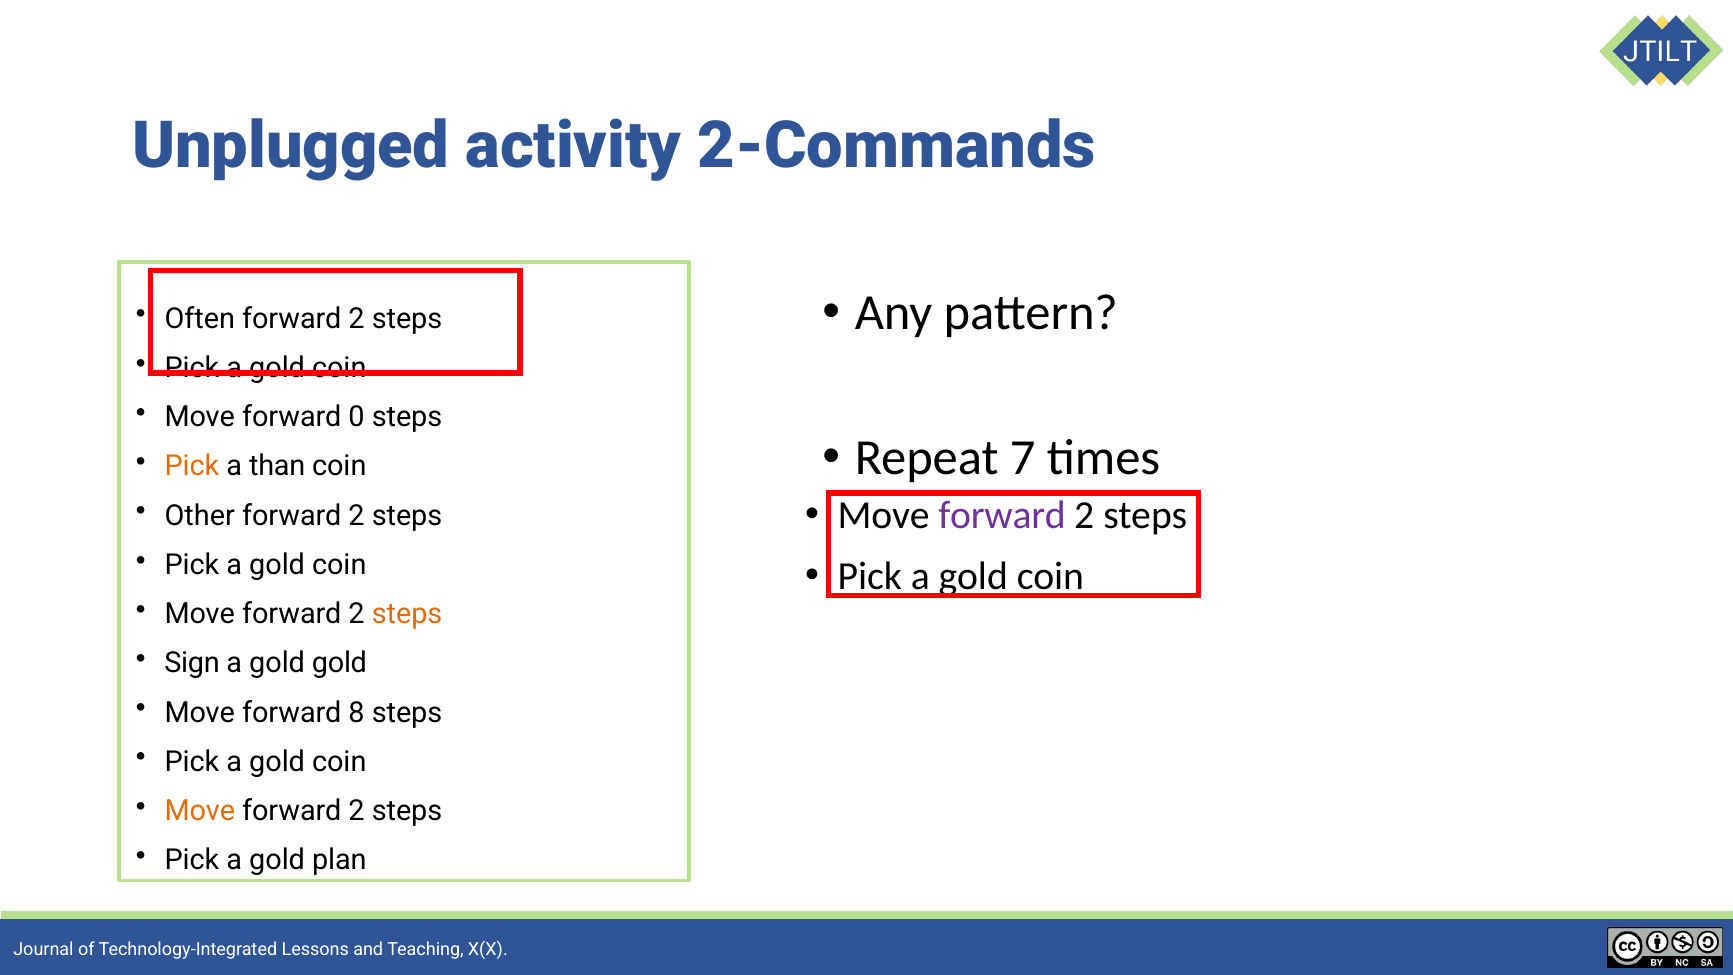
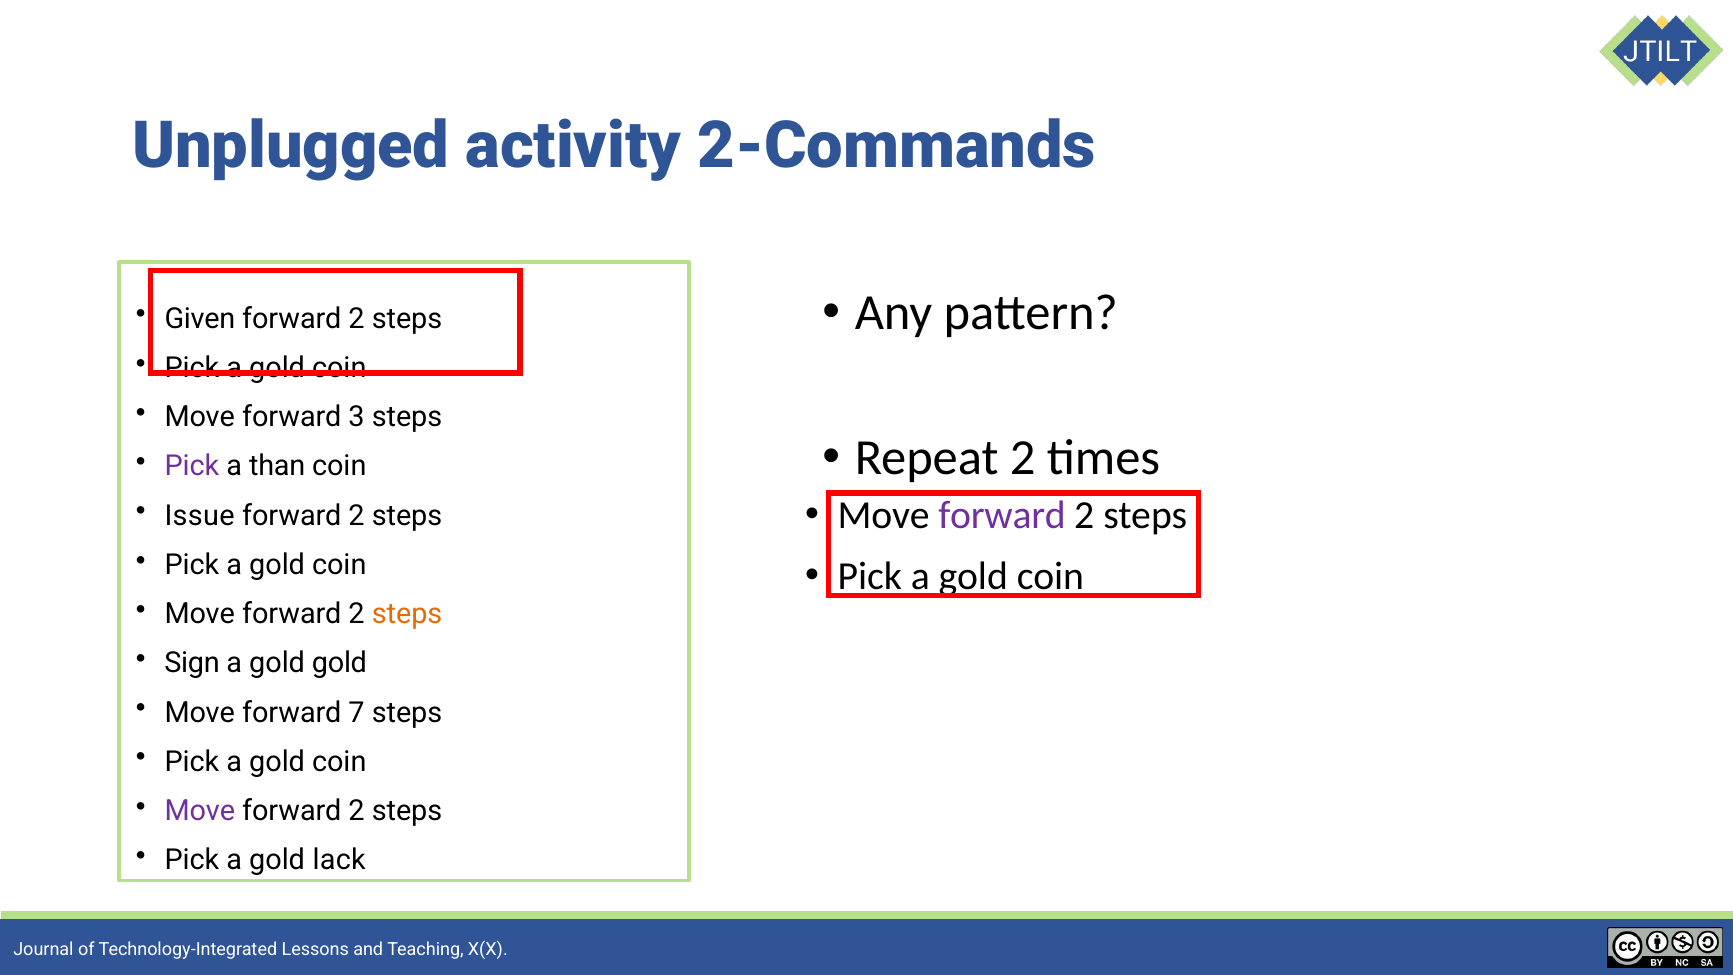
Often: Often -> Given (200, 319)
0: 0 -> 3 (357, 417)
Repeat 7: 7 -> 2 (1023, 458)
Pick colour: orange -> purple (192, 466)
Other: Other -> Issue (200, 515)
8: 8 -> 7 (357, 712)
Move colour: orange -> purple (200, 811)
plan: plan -> lack (339, 860)
